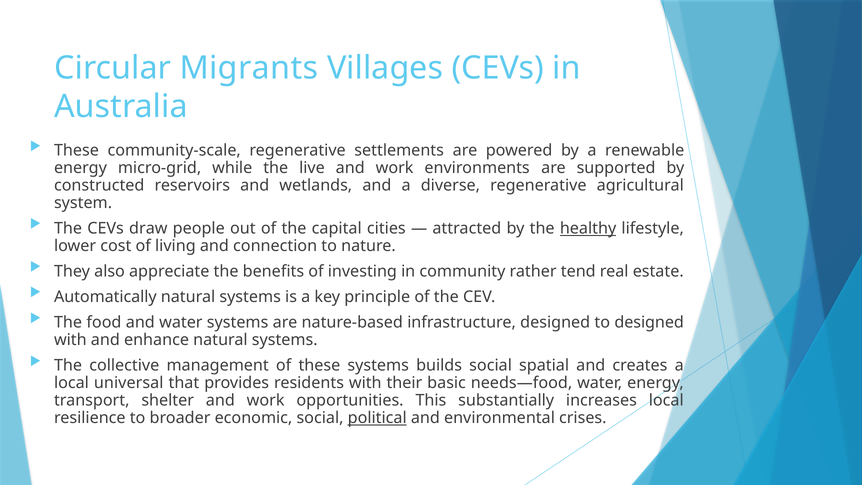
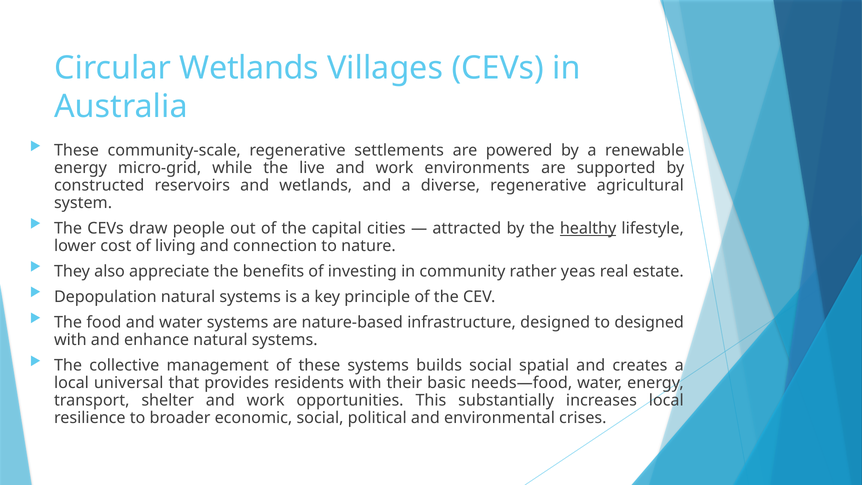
Circular Migrants: Migrants -> Wetlands (249, 68)
tend: tend -> yeas (578, 271)
Automatically: Automatically -> Depopulation (105, 297)
political underline: present -> none (377, 418)
